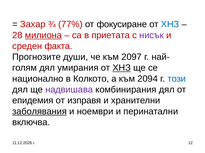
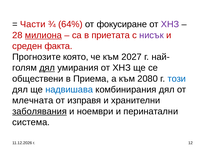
Захар: Захар -> Части (33, 24)
77%: 77% -> 64% (70, 24)
ХНЗ colour: blue -> purple (170, 24)
души: души -> която (76, 57)
2097: 2097 -> 2027 (132, 57)
дял underline: none -> present (47, 68)
ХНЗ underline: present -> none (122, 68)
национално: национално -> обществени (38, 79)
Колкото: Колкото -> Приема (91, 79)
2094: 2094 -> 2080 (148, 79)
надвишава colour: purple -> blue (69, 90)
епидемия: епидемия -> млечната (33, 101)
включва: включва -> система (31, 123)
